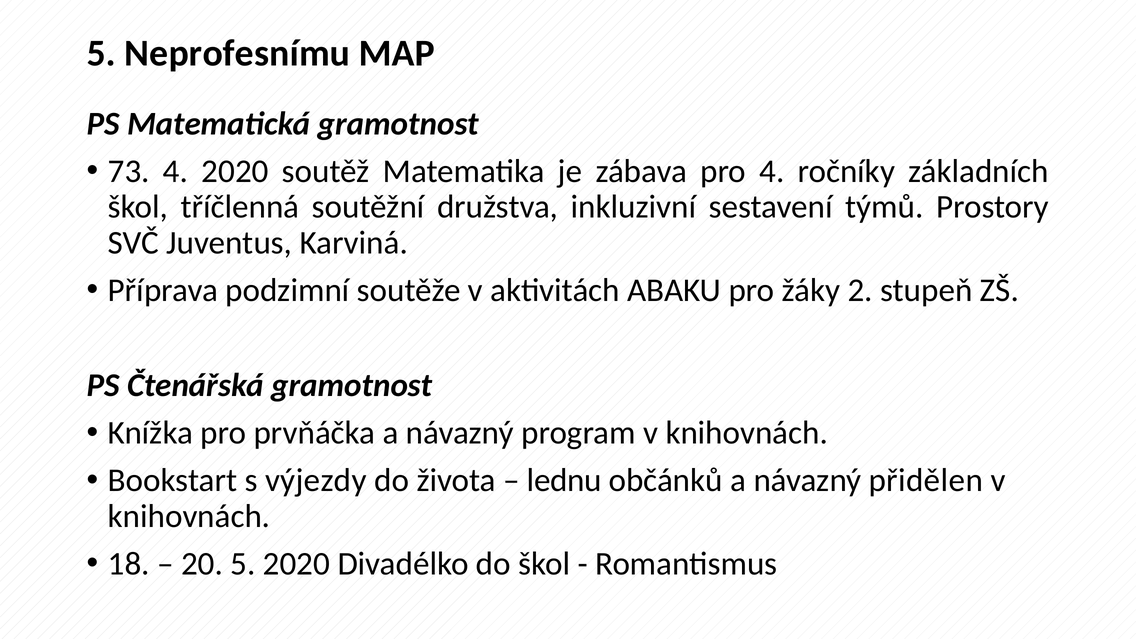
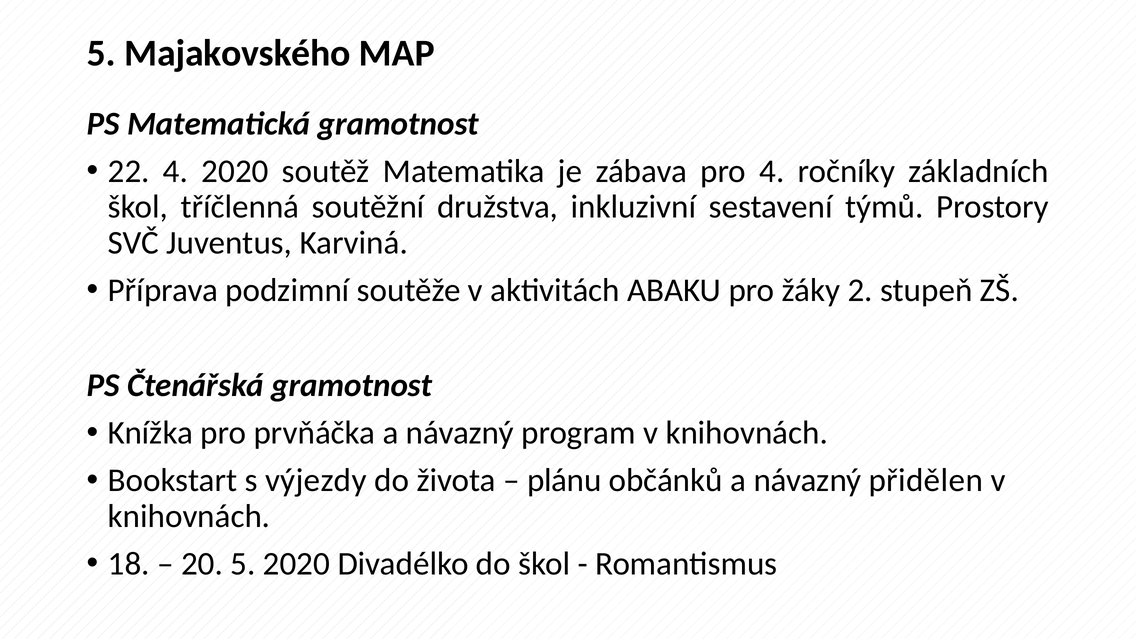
Neprofesnímu: Neprofesnímu -> Majakovského (238, 53)
73: 73 -> 22 (129, 171)
lednu: lednu -> plánu (564, 480)
